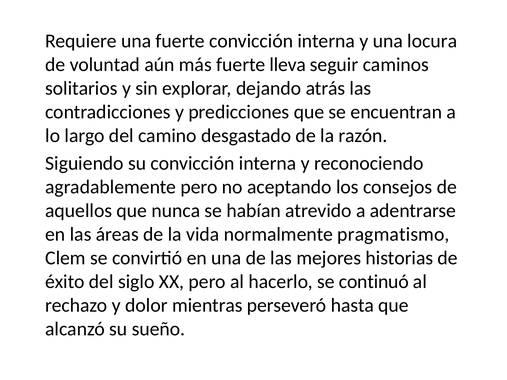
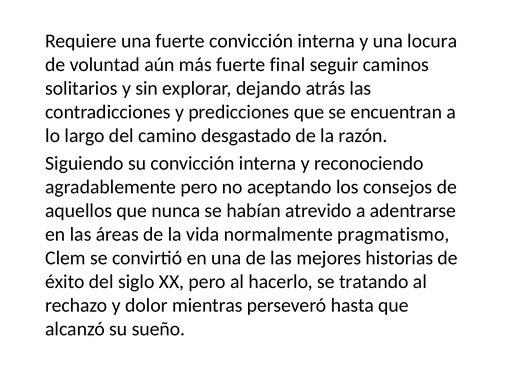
lleva: lleva -> final (288, 65)
continuó: continuó -> tratando (374, 282)
